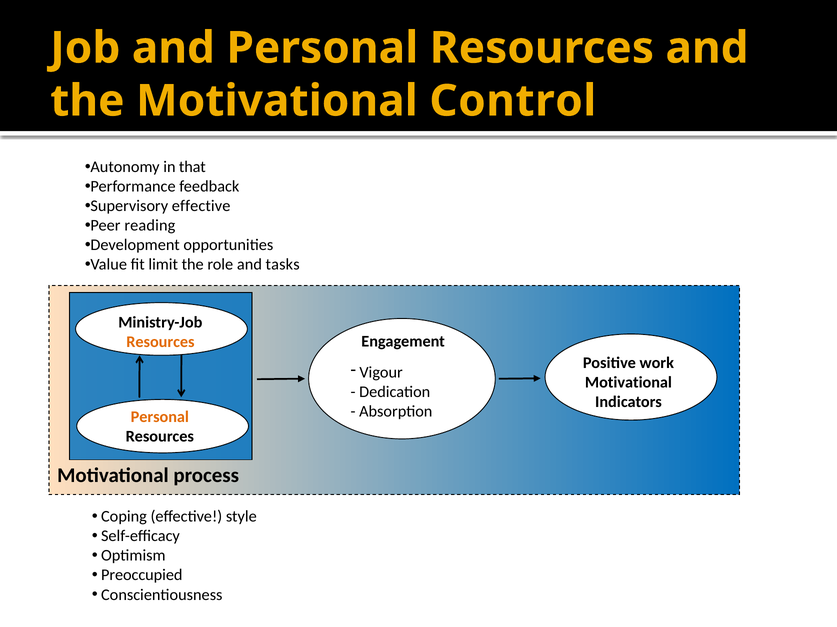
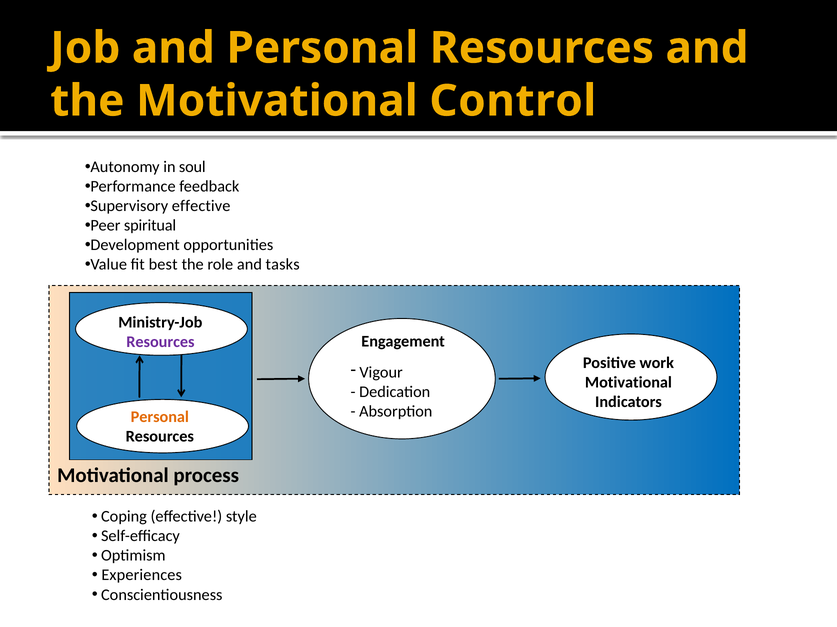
that: that -> soul (192, 167)
reading: reading -> spiritual (150, 226)
limit: limit -> best (163, 265)
Resources colour: orange -> purple (160, 343)
Preoccupied: Preoccupied -> Experiences (142, 576)
